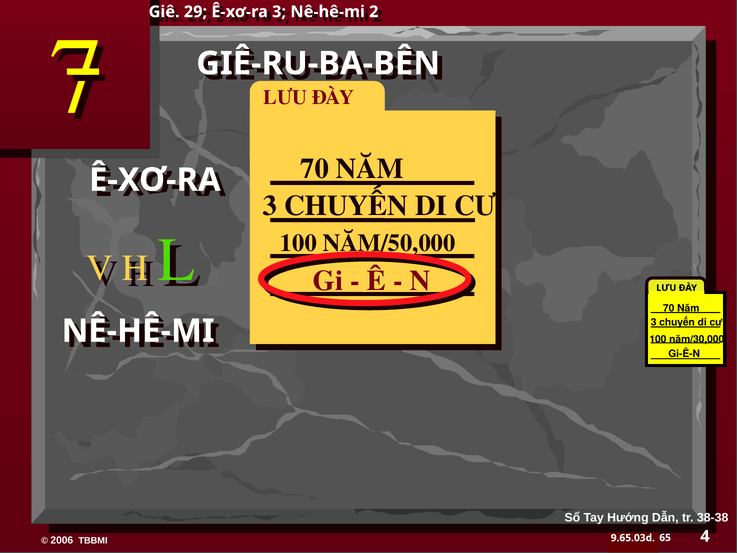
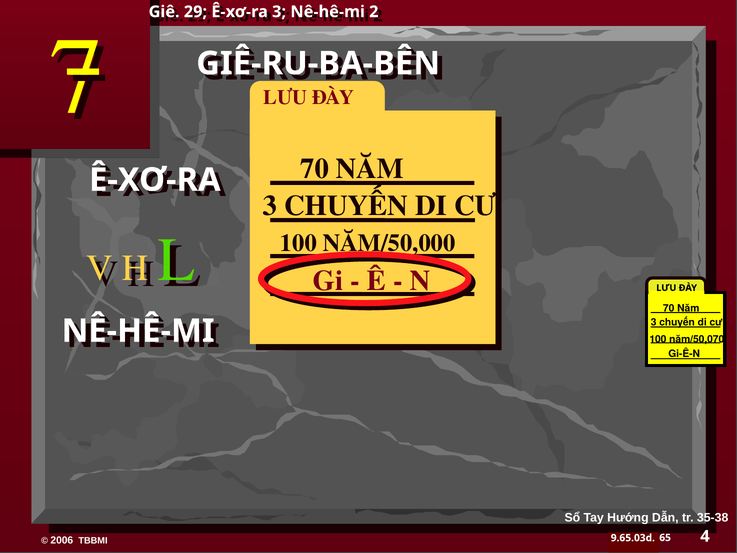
năm/30,000: năm/30,000 -> năm/50,070 (697, 339)
38-38: 38-38 -> 35-38 (713, 517)
